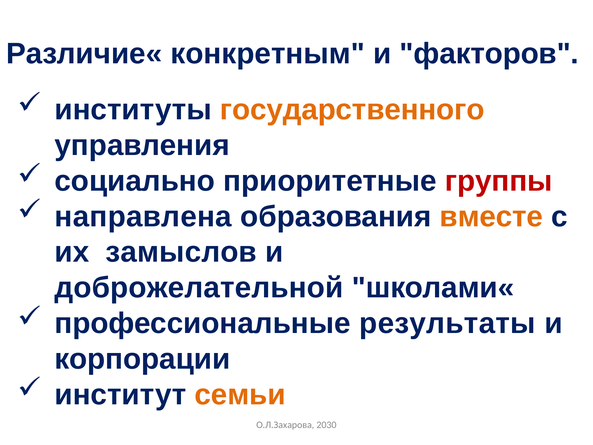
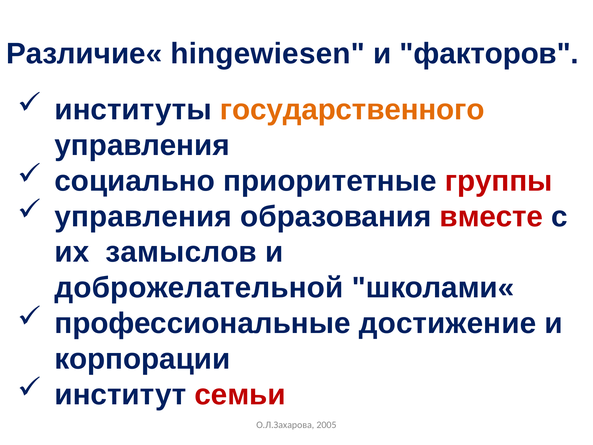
конкретным: конкретным -> hingewiesen (268, 54)
направлена: направлена -> управления (143, 216)
вместе colour: orange -> red (491, 216)
результаты: результаты -> достижение (448, 323)
семьи colour: orange -> red (240, 394)
2030: 2030 -> 2005 (326, 425)
